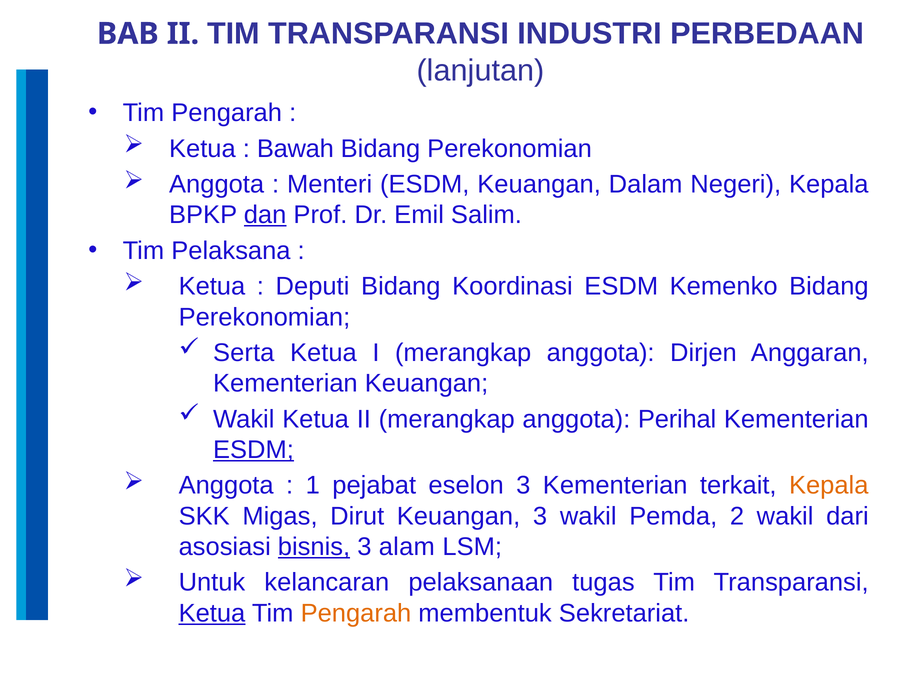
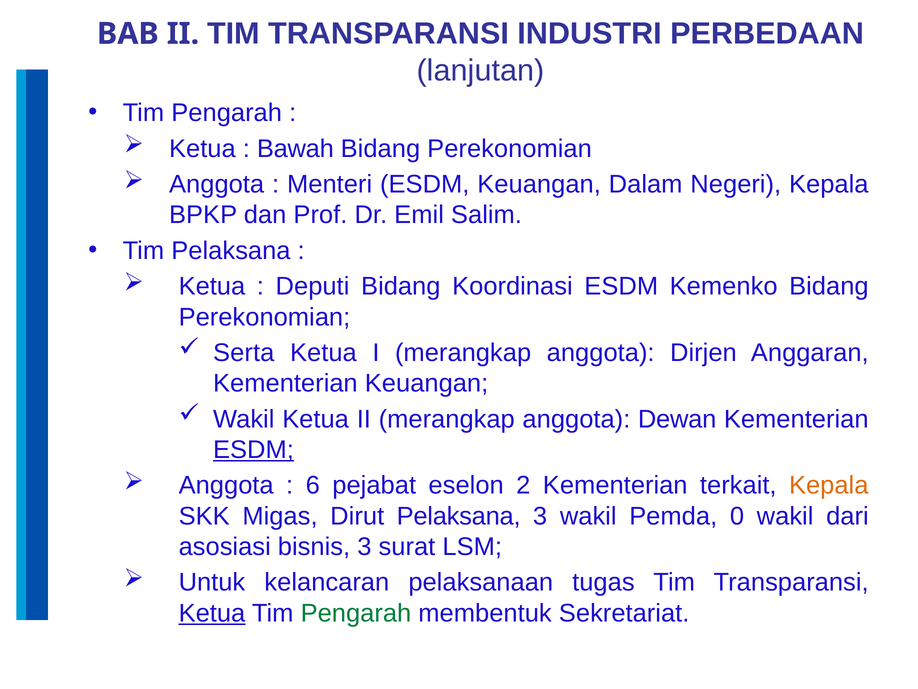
dan underline: present -> none (265, 215)
Perihal: Perihal -> Dewan (677, 419)
1: 1 -> 6 (313, 485)
eselon 3: 3 -> 2 (523, 485)
Dirut Keuangan: Keuangan -> Pelaksana (459, 516)
2: 2 -> 0 (737, 516)
bisnis underline: present -> none (314, 546)
alam: alam -> surat (407, 546)
Pengarah colour: orange -> green (356, 613)
